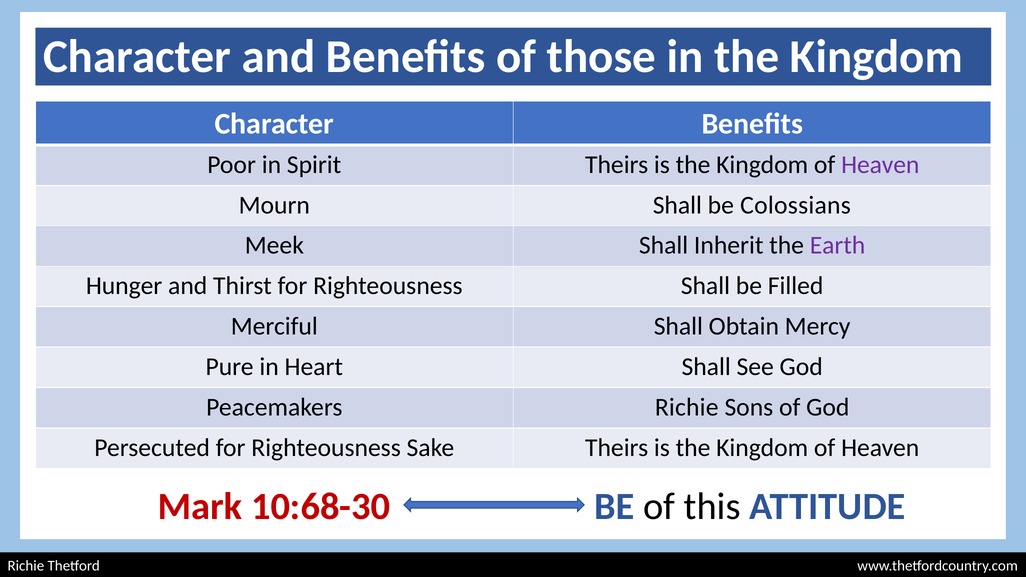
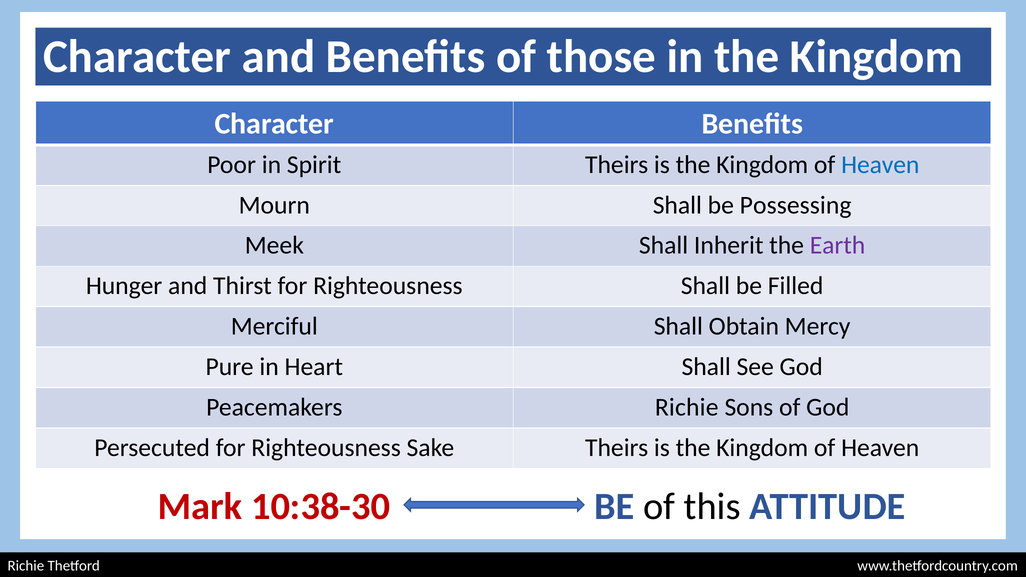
Heaven colour: purple -> blue (880, 165)
Colossians: Colossians -> Possessing (796, 205)
10:68-30: 10:68-30 -> 10:38-30 (321, 506)
